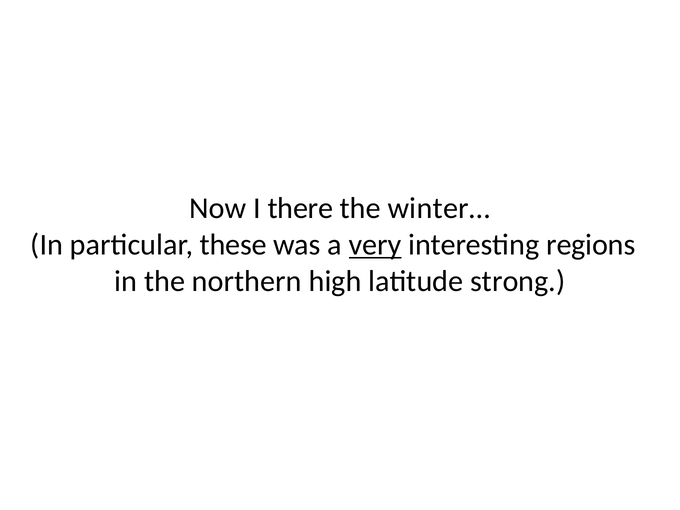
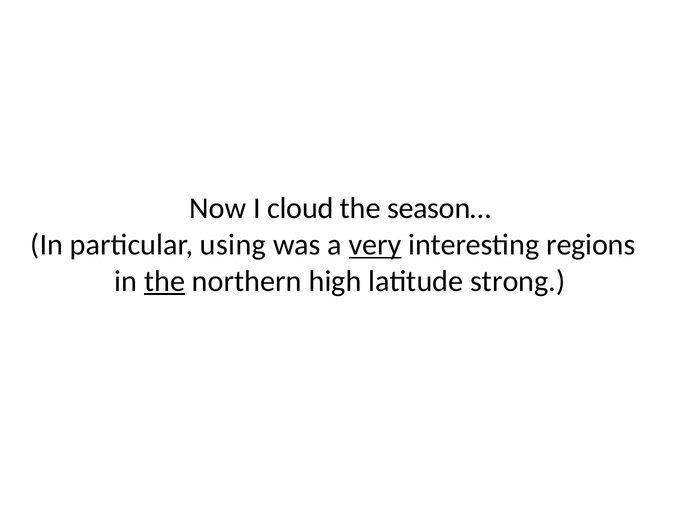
there: there -> cloud (300, 209)
winter…: winter… -> season… (439, 209)
these: these -> using (233, 245)
the underline: none -> present (165, 281)
